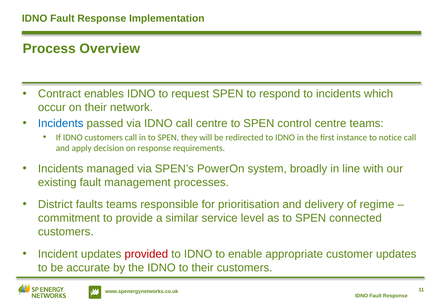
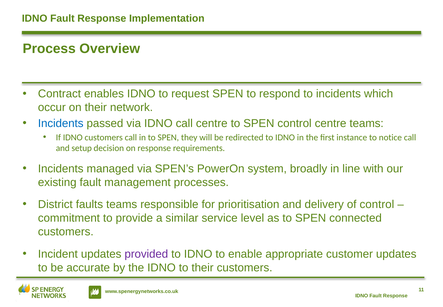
apply: apply -> setup (82, 148)
of regime: regime -> control (377, 204)
provided colour: red -> purple (146, 254)
